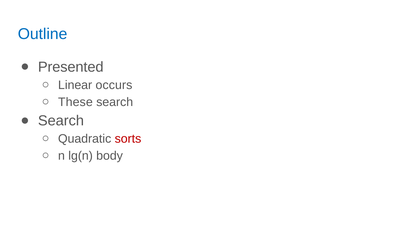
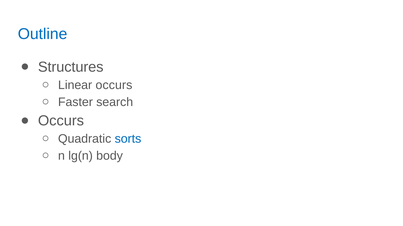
Presented: Presented -> Structures (71, 67)
These: These -> Faster (75, 102)
Search: Search -> Occurs (61, 121)
sorts colour: red -> blue (128, 139)
